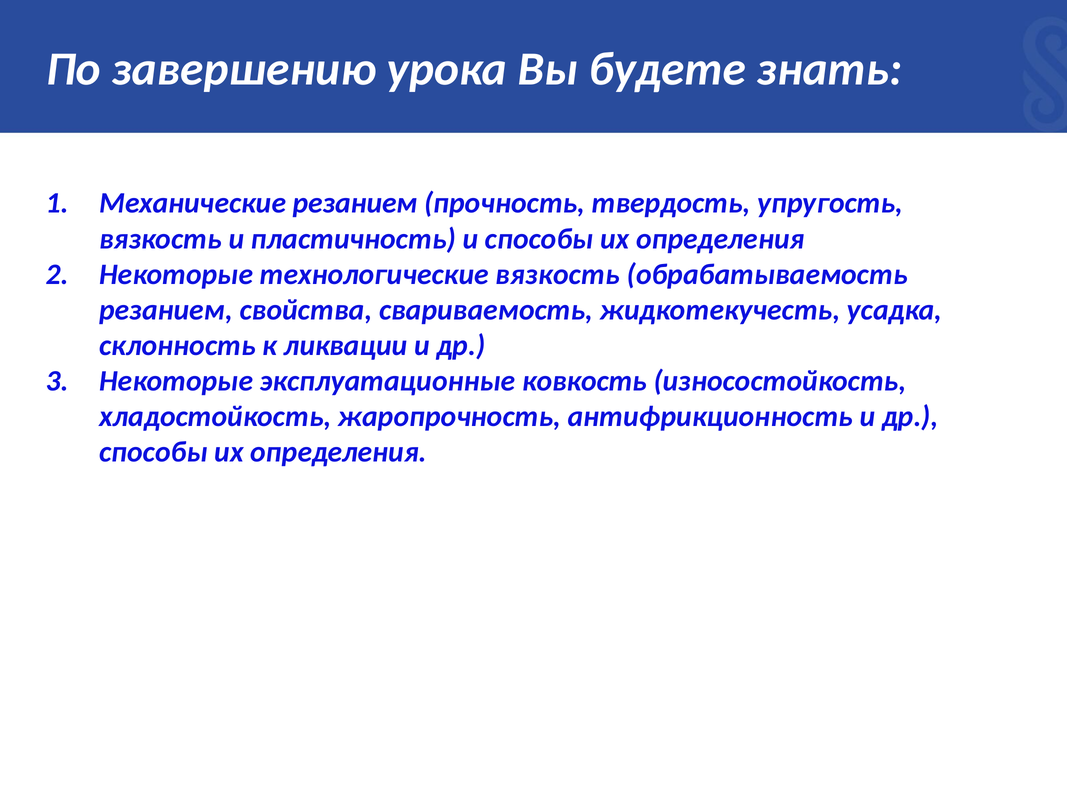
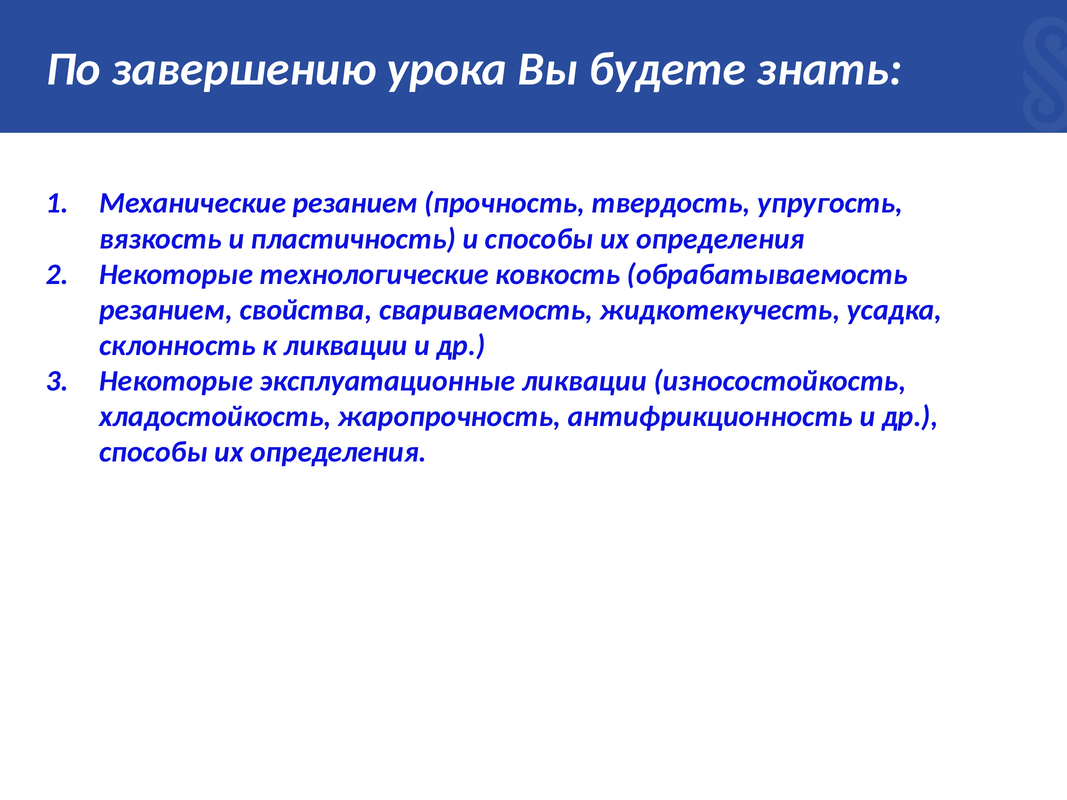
технологические вязкость: вязкость -> ковкость (558, 274)
эксплуатационные ковкость: ковкость -> ликвации (584, 381)
